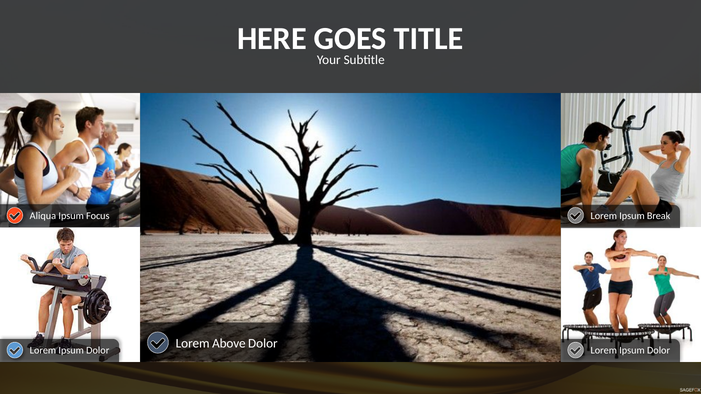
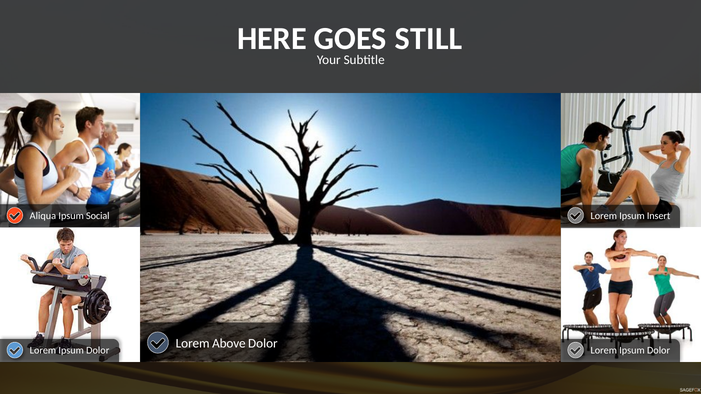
TITLE: TITLE -> STILL (429, 39)
Focus: Focus -> Social (98, 216)
Break: Break -> Insert (659, 216)
